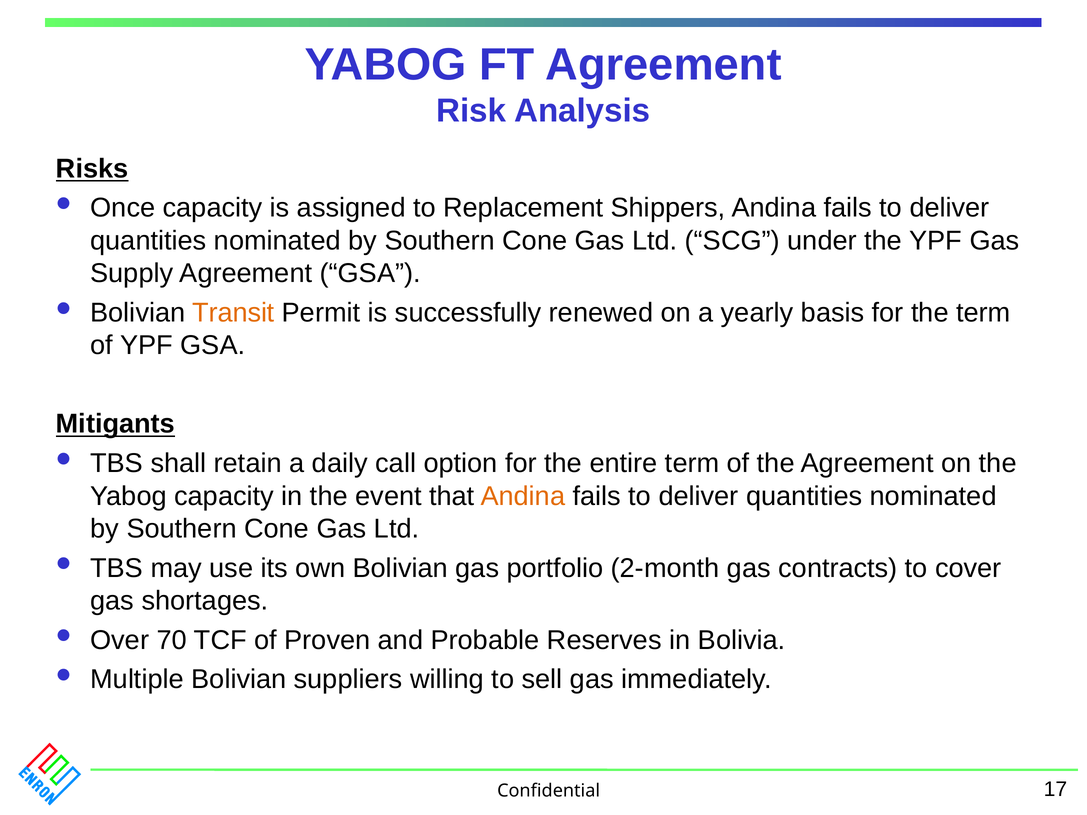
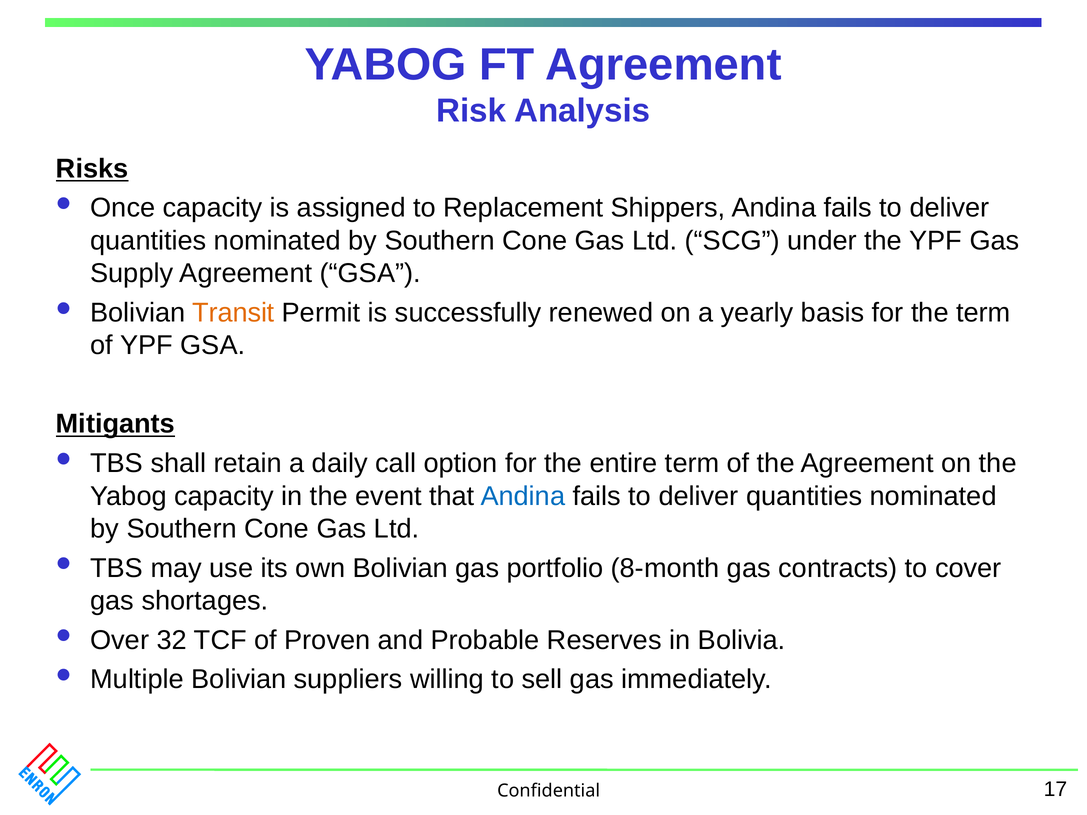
Andina colour: orange -> blue (523, 496)
2-month: 2-month -> 8-month (665, 568)
70: 70 -> 32 (172, 640)
